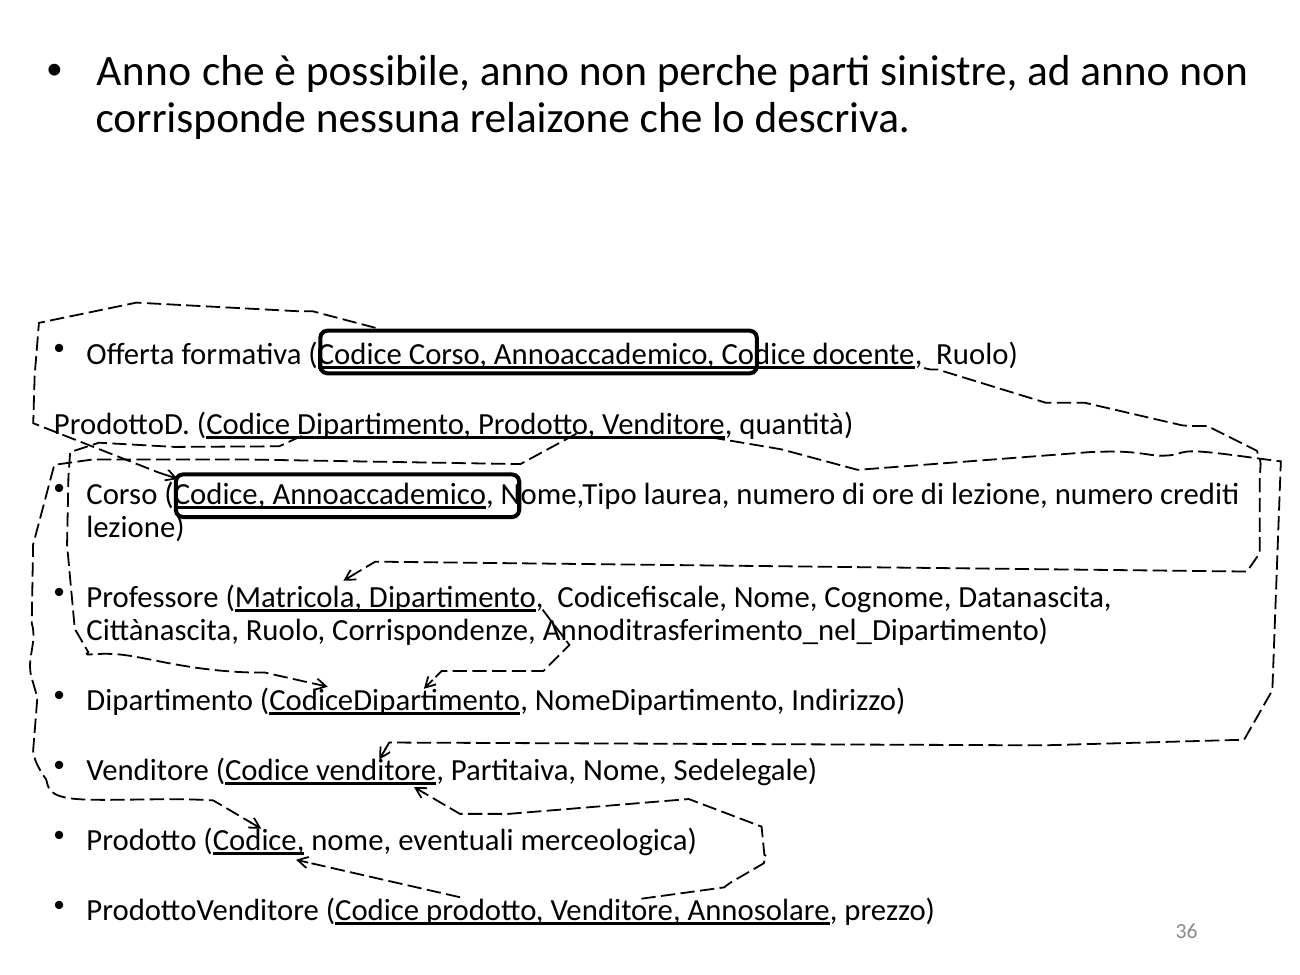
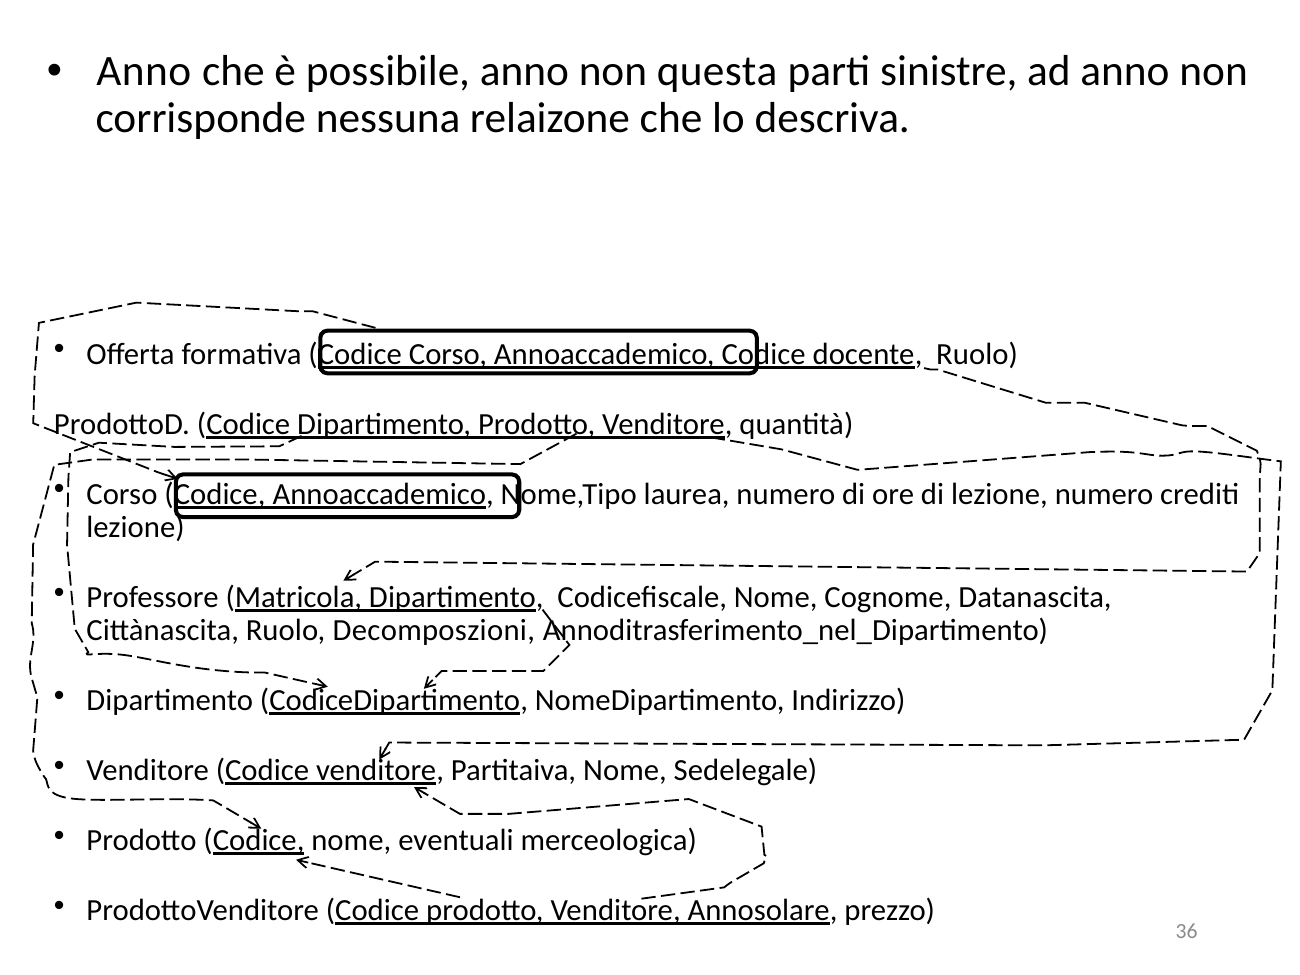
perche: perche -> questa (717, 71)
Corrispondenze: Corrispondenze -> Decomposzioni (434, 631)
